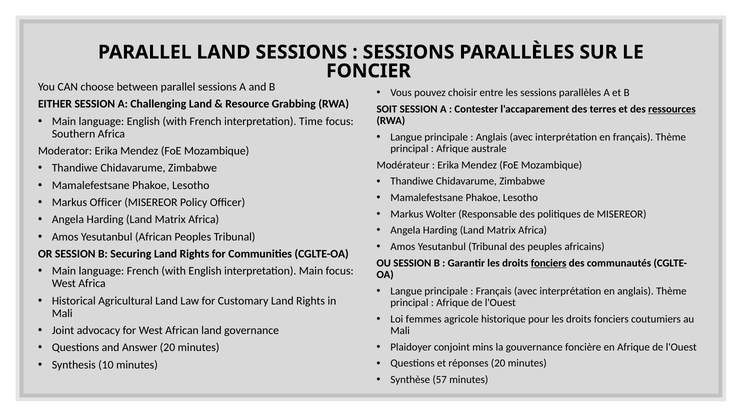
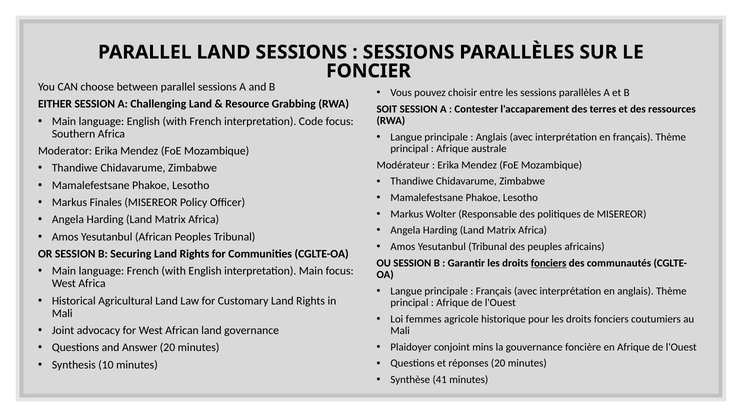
ressources underline: present -> none (672, 109)
Time: Time -> Code (311, 121)
Markus Officer: Officer -> Finales (106, 203)
57: 57 -> 41 (440, 380)
